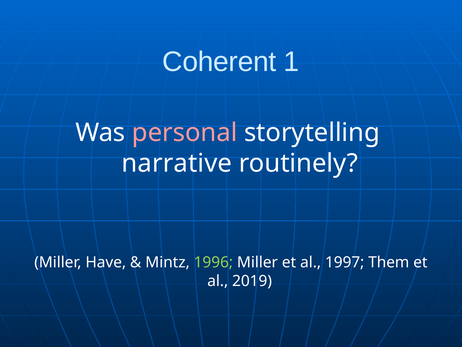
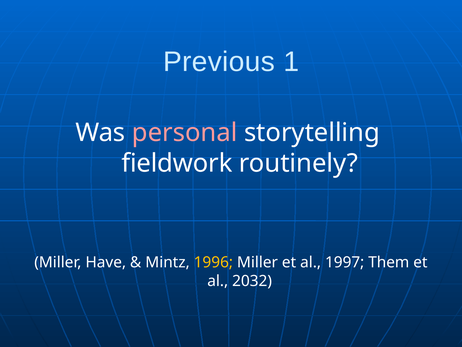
Coherent: Coherent -> Previous (219, 62)
narrative: narrative -> fieldwork (177, 163)
1996 colour: light green -> yellow (213, 262)
2019: 2019 -> 2032 (252, 281)
